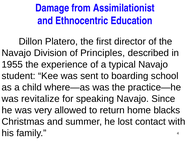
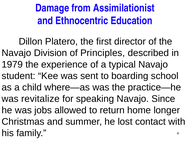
1955: 1955 -> 1979 (12, 64)
very: very -> jobs (43, 110)
blacks: blacks -> longer (167, 110)
